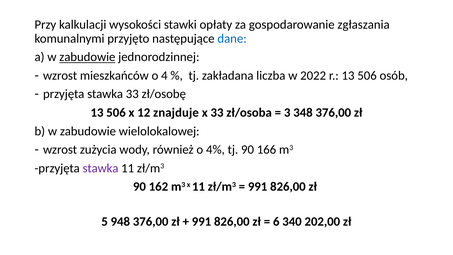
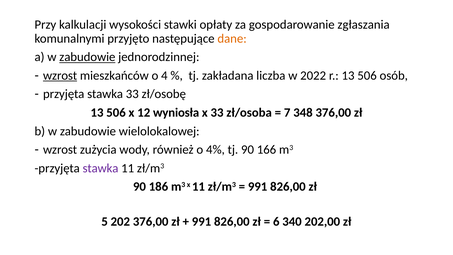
dane colour: blue -> orange (232, 39)
wzrost underline: none -> present (60, 76)
znajduje: znajduje -> wyniosła (176, 113)
3: 3 -> 7 (287, 113)
162: 162 -> 186 (158, 187)
948: 948 -> 202 (120, 221)
